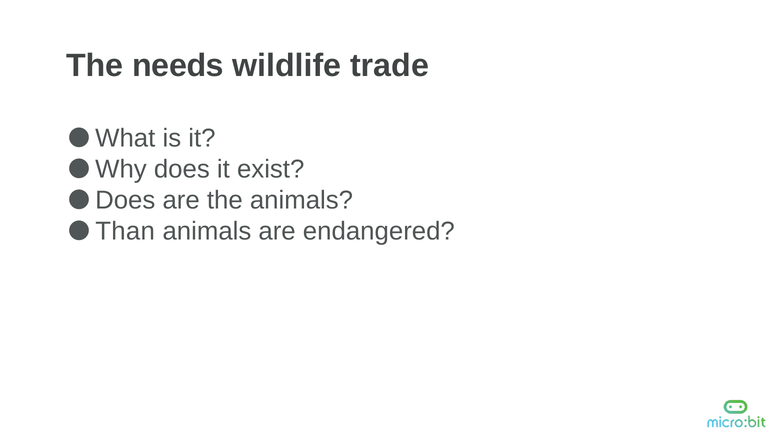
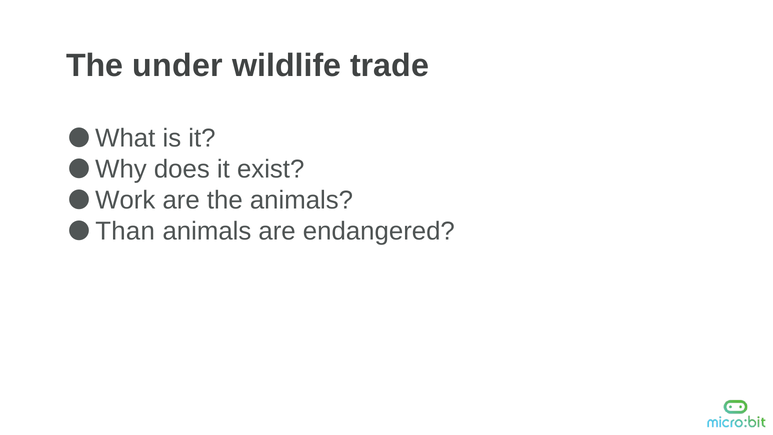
needs: needs -> under (178, 65)
Does: Does -> Work (125, 200)
